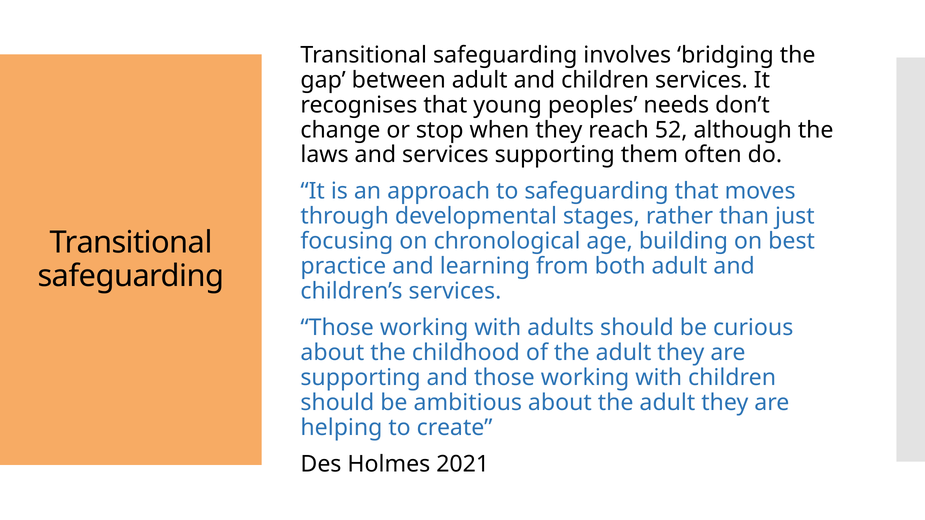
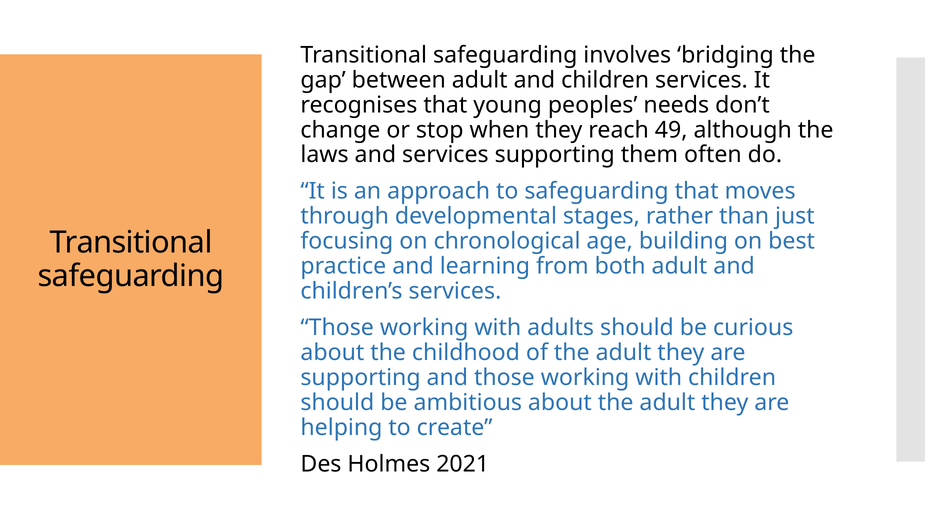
52: 52 -> 49 (671, 130)
